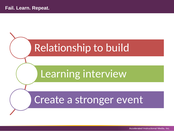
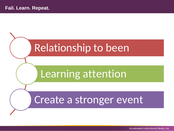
build: build -> been (118, 48)
interview: interview -> attention (105, 73)
